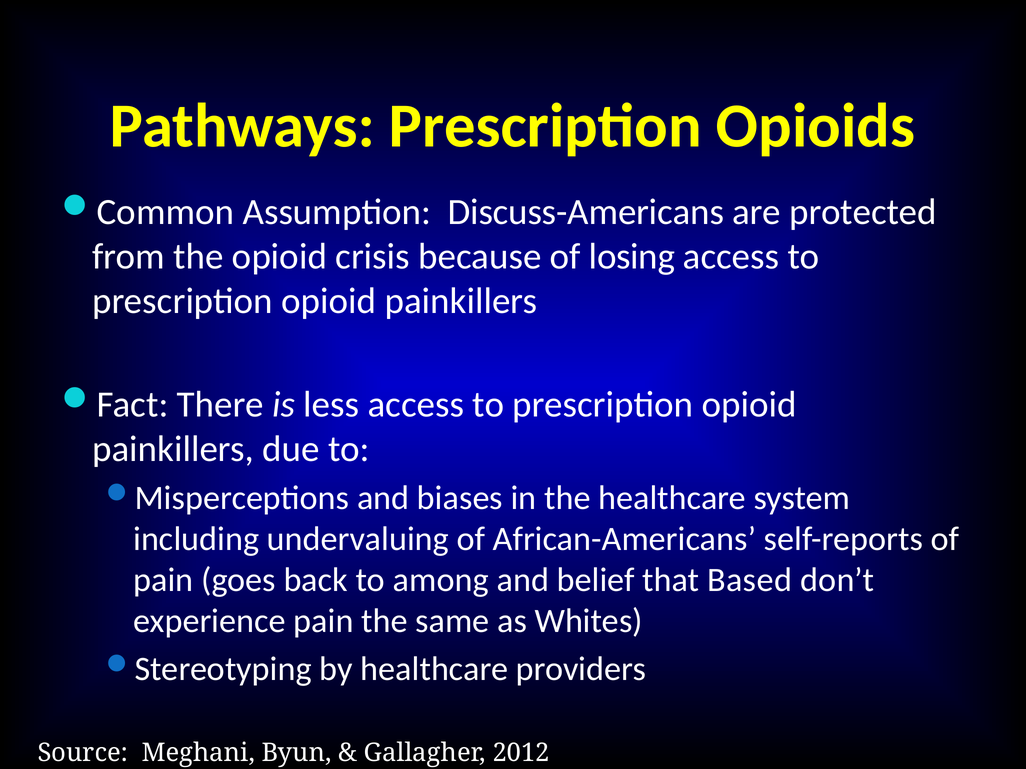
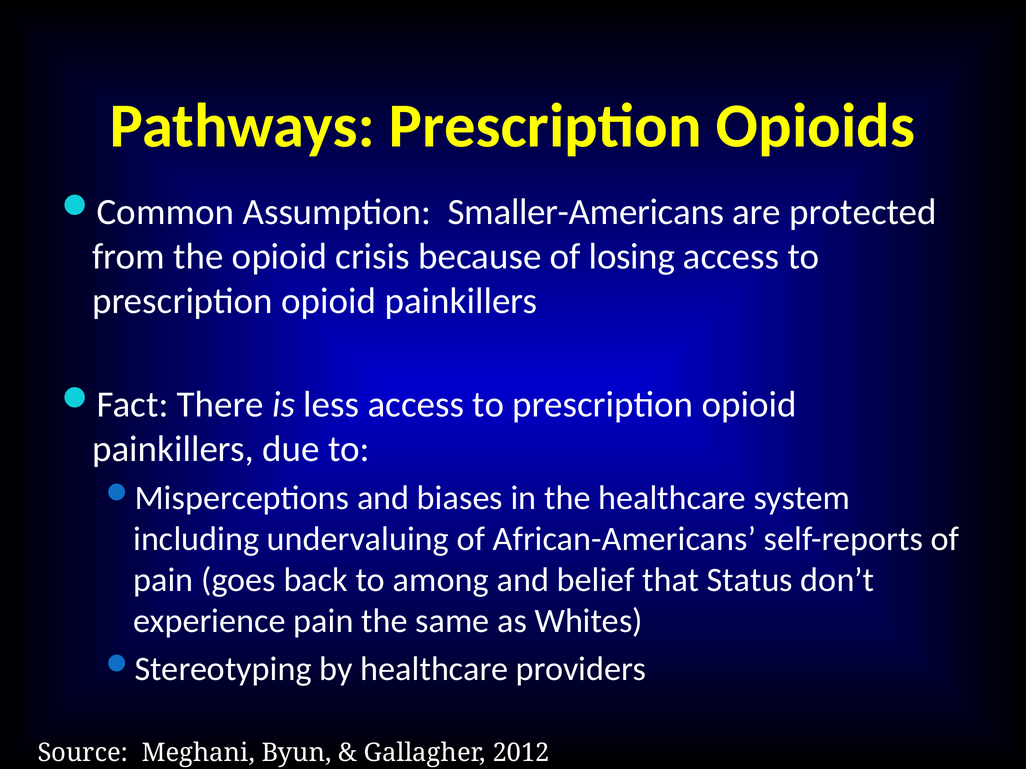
Discuss-Americans: Discuss-Americans -> Smaller-Americans (586, 212)
Based: Based -> Status (750, 581)
